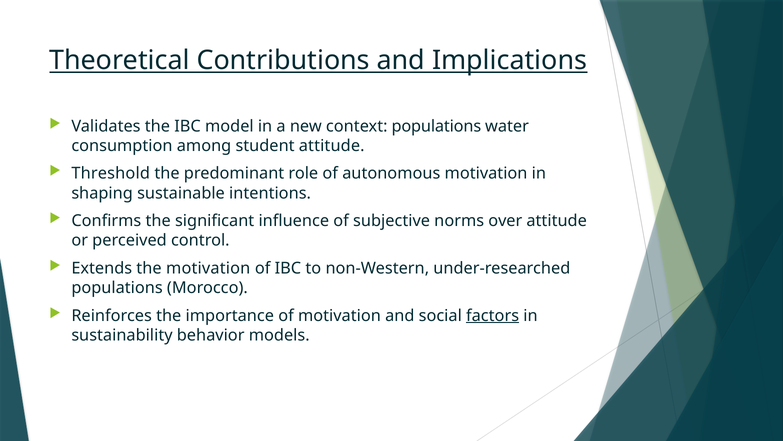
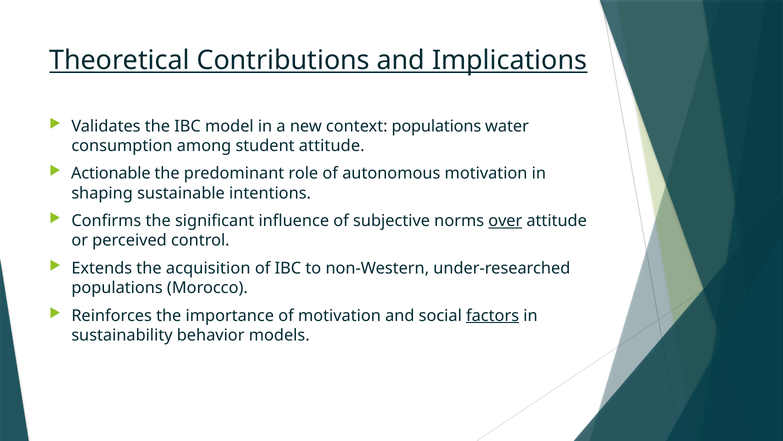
Threshold: Threshold -> Actionable (111, 173)
over underline: none -> present (505, 221)
the motivation: motivation -> acquisition (208, 268)
